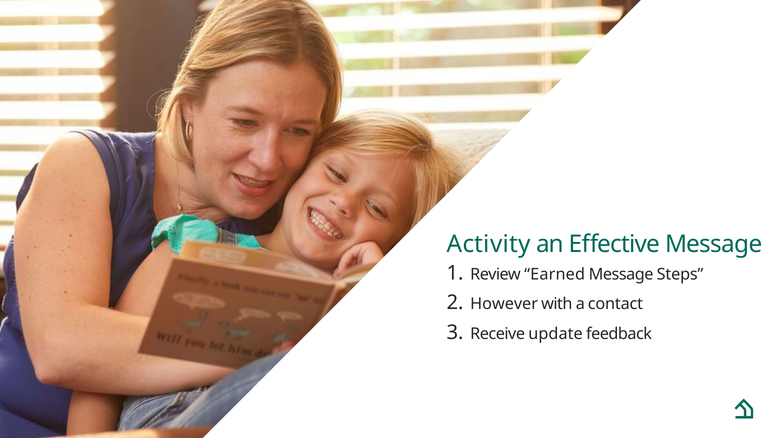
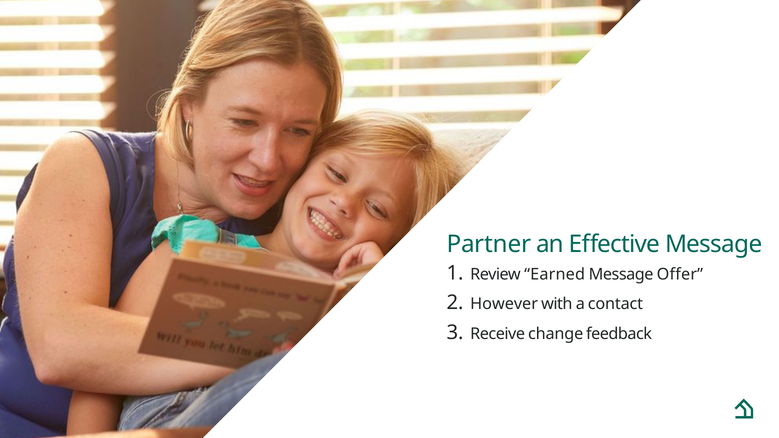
Activity: Activity -> Partner (489, 244)
Steps: Steps -> Offer (680, 275)
update: update -> change (556, 334)
